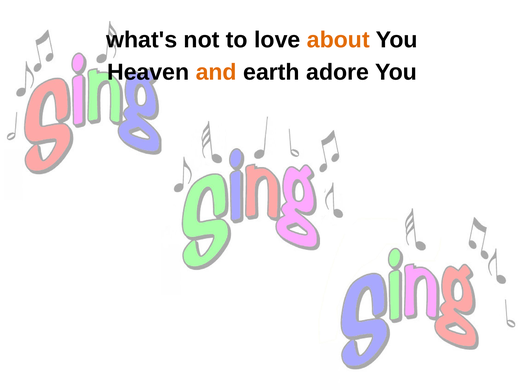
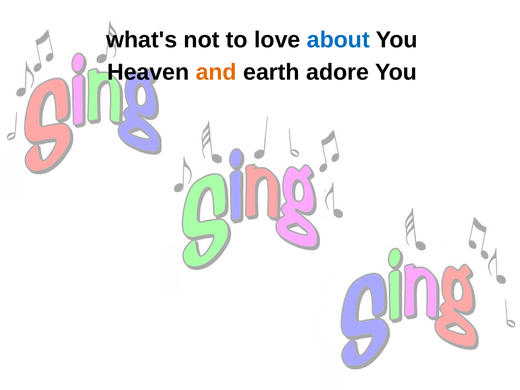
about colour: orange -> blue (338, 40)
